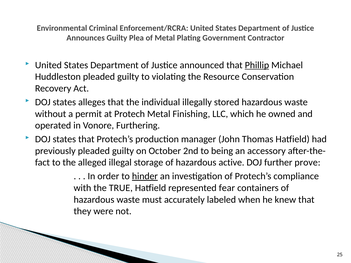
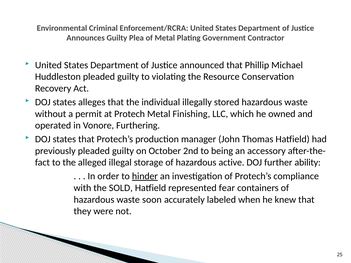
Phillip underline: present -> none (257, 65)
prove: prove -> ability (308, 163)
TRUE: TRUE -> SOLD (121, 188)
must: must -> soon (152, 200)
